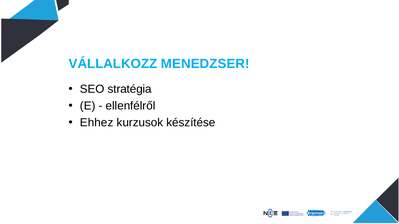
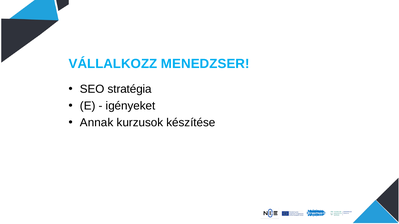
ellenfélről: ellenfélről -> igényeket (131, 106)
Ehhez: Ehhez -> Annak (97, 123)
